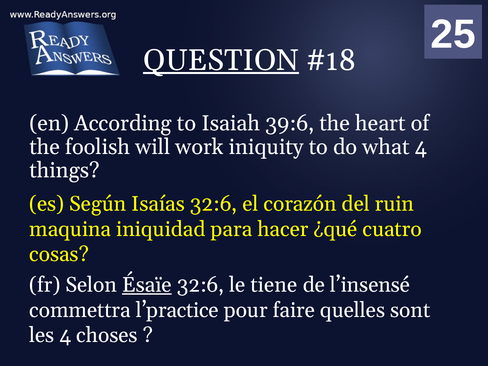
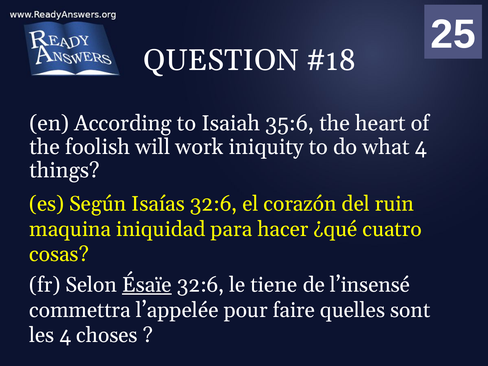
QUESTION underline: present -> none (221, 60)
39:6: 39:6 -> 35:6 (290, 123)
l’practice: l’practice -> l’appelée (177, 310)
